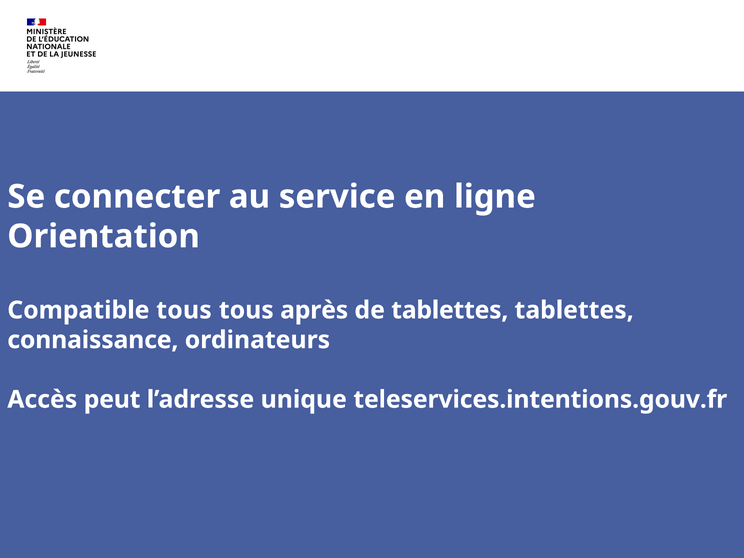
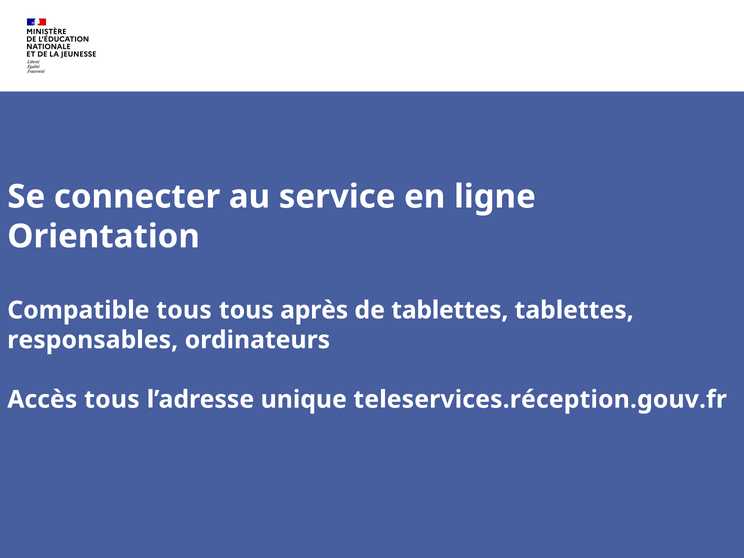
connaissance: connaissance -> responsables (93, 340)
Accès peut: peut -> tous (112, 400)
teleservices.intentions.gouv.fr: teleservices.intentions.gouv.fr -> teleservices.réception.gouv.fr (540, 400)
